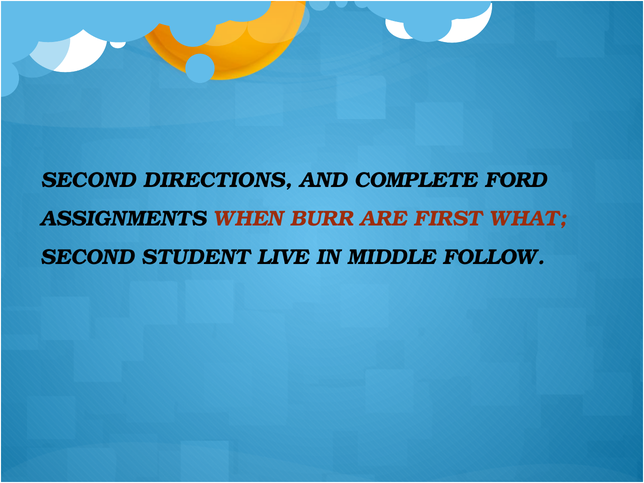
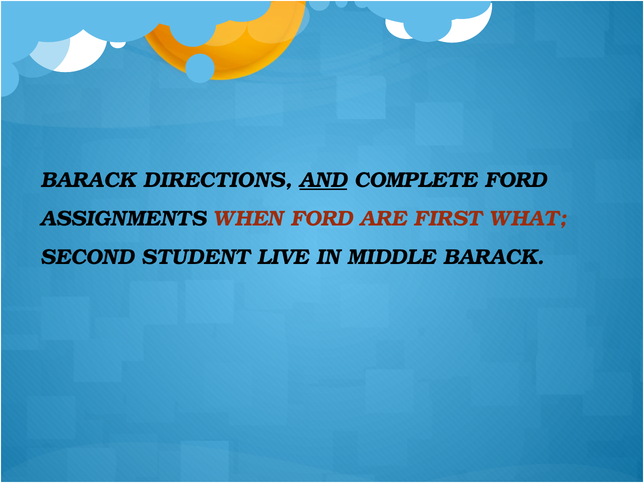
SECOND: SECOND -> BARACK (88, 180)
AND underline: none -> present (323, 180)
WHEN BURR: BURR -> FORD (322, 219)
MIDDLE FOLLOW: FOLLOW -> BARACK (494, 257)
